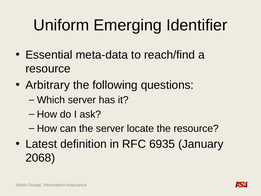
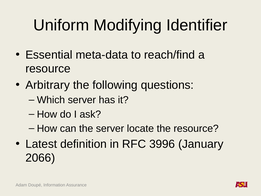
Emerging: Emerging -> Modifying (128, 25)
6935: 6935 -> 3996 (162, 144)
2068: 2068 -> 2066 (40, 158)
